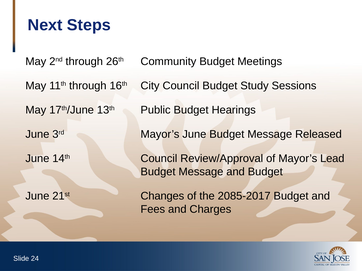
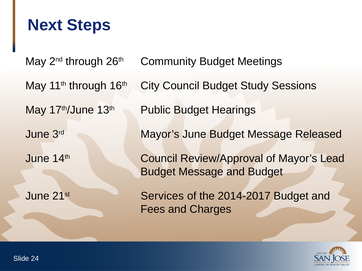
Changes: Changes -> Services (162, 196)
2085-2017: 2085-2017 -> 2014-2017 (244, 196)
